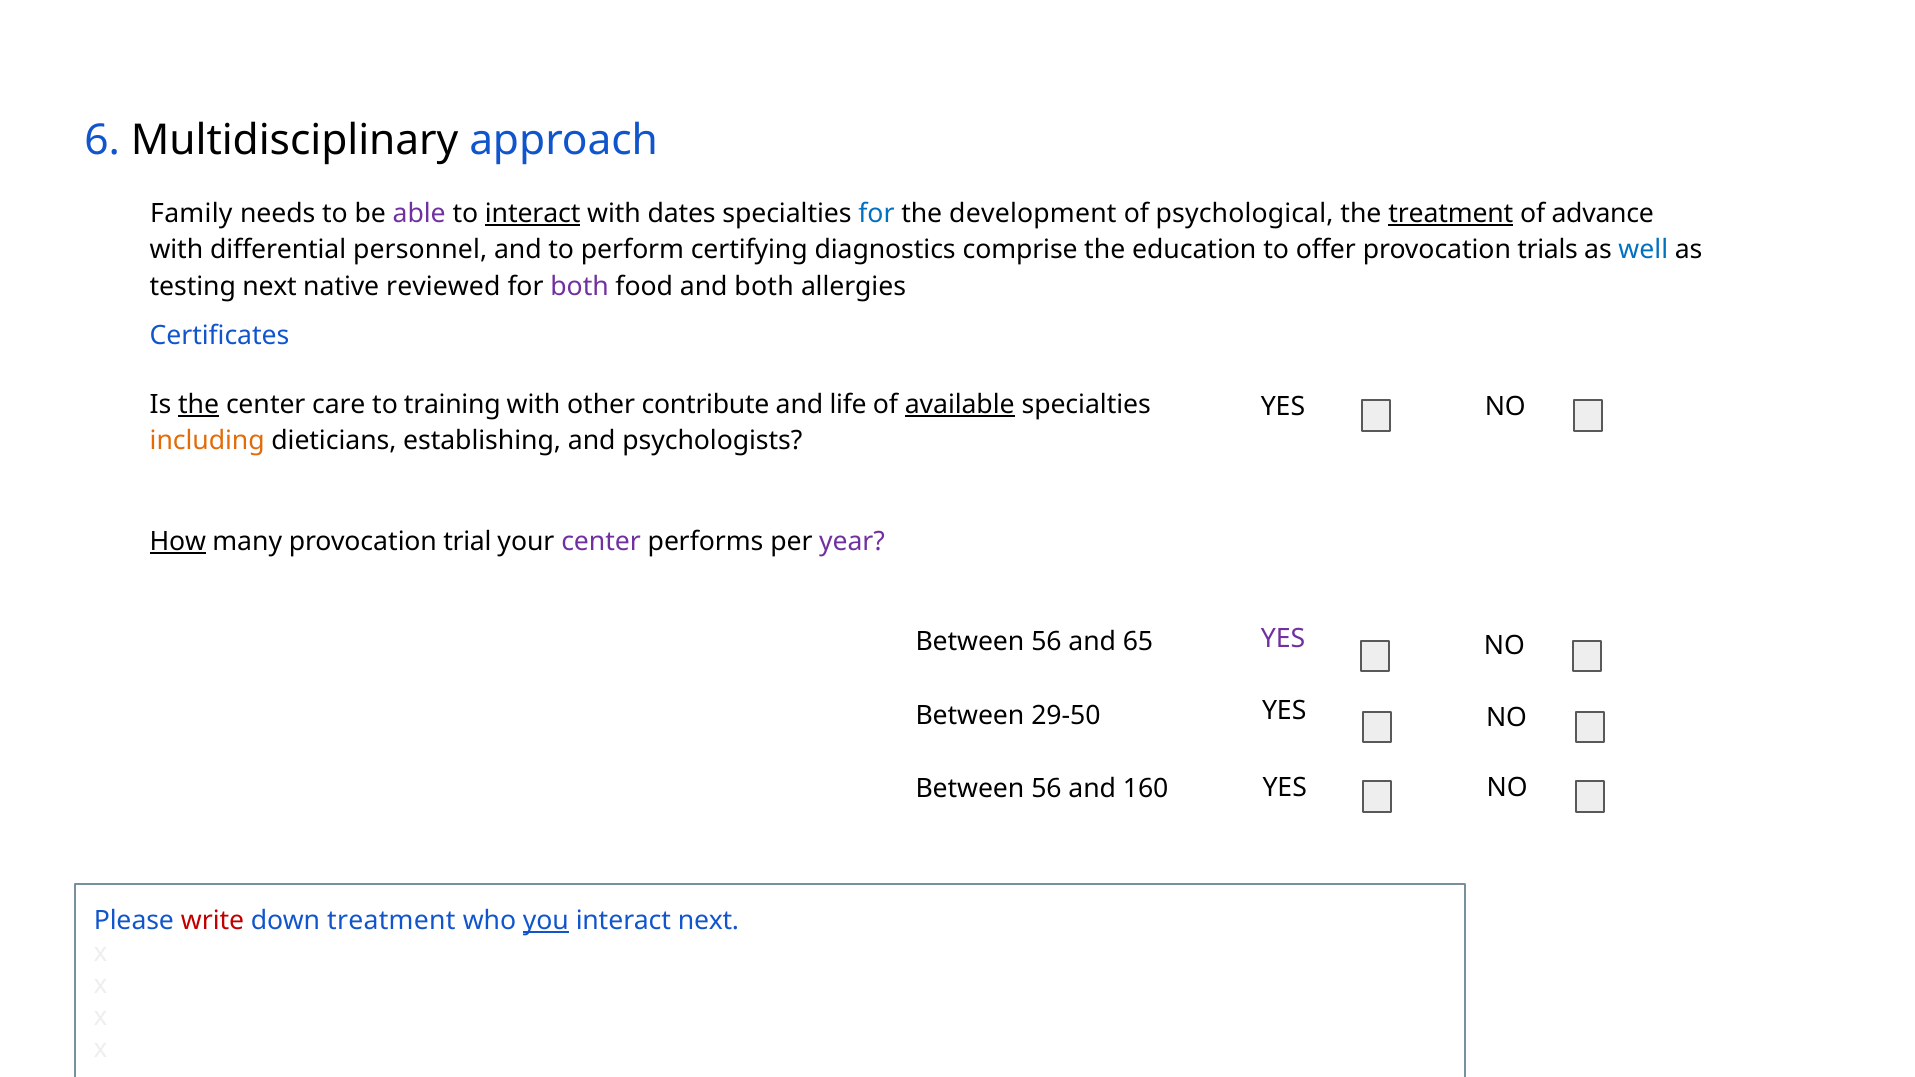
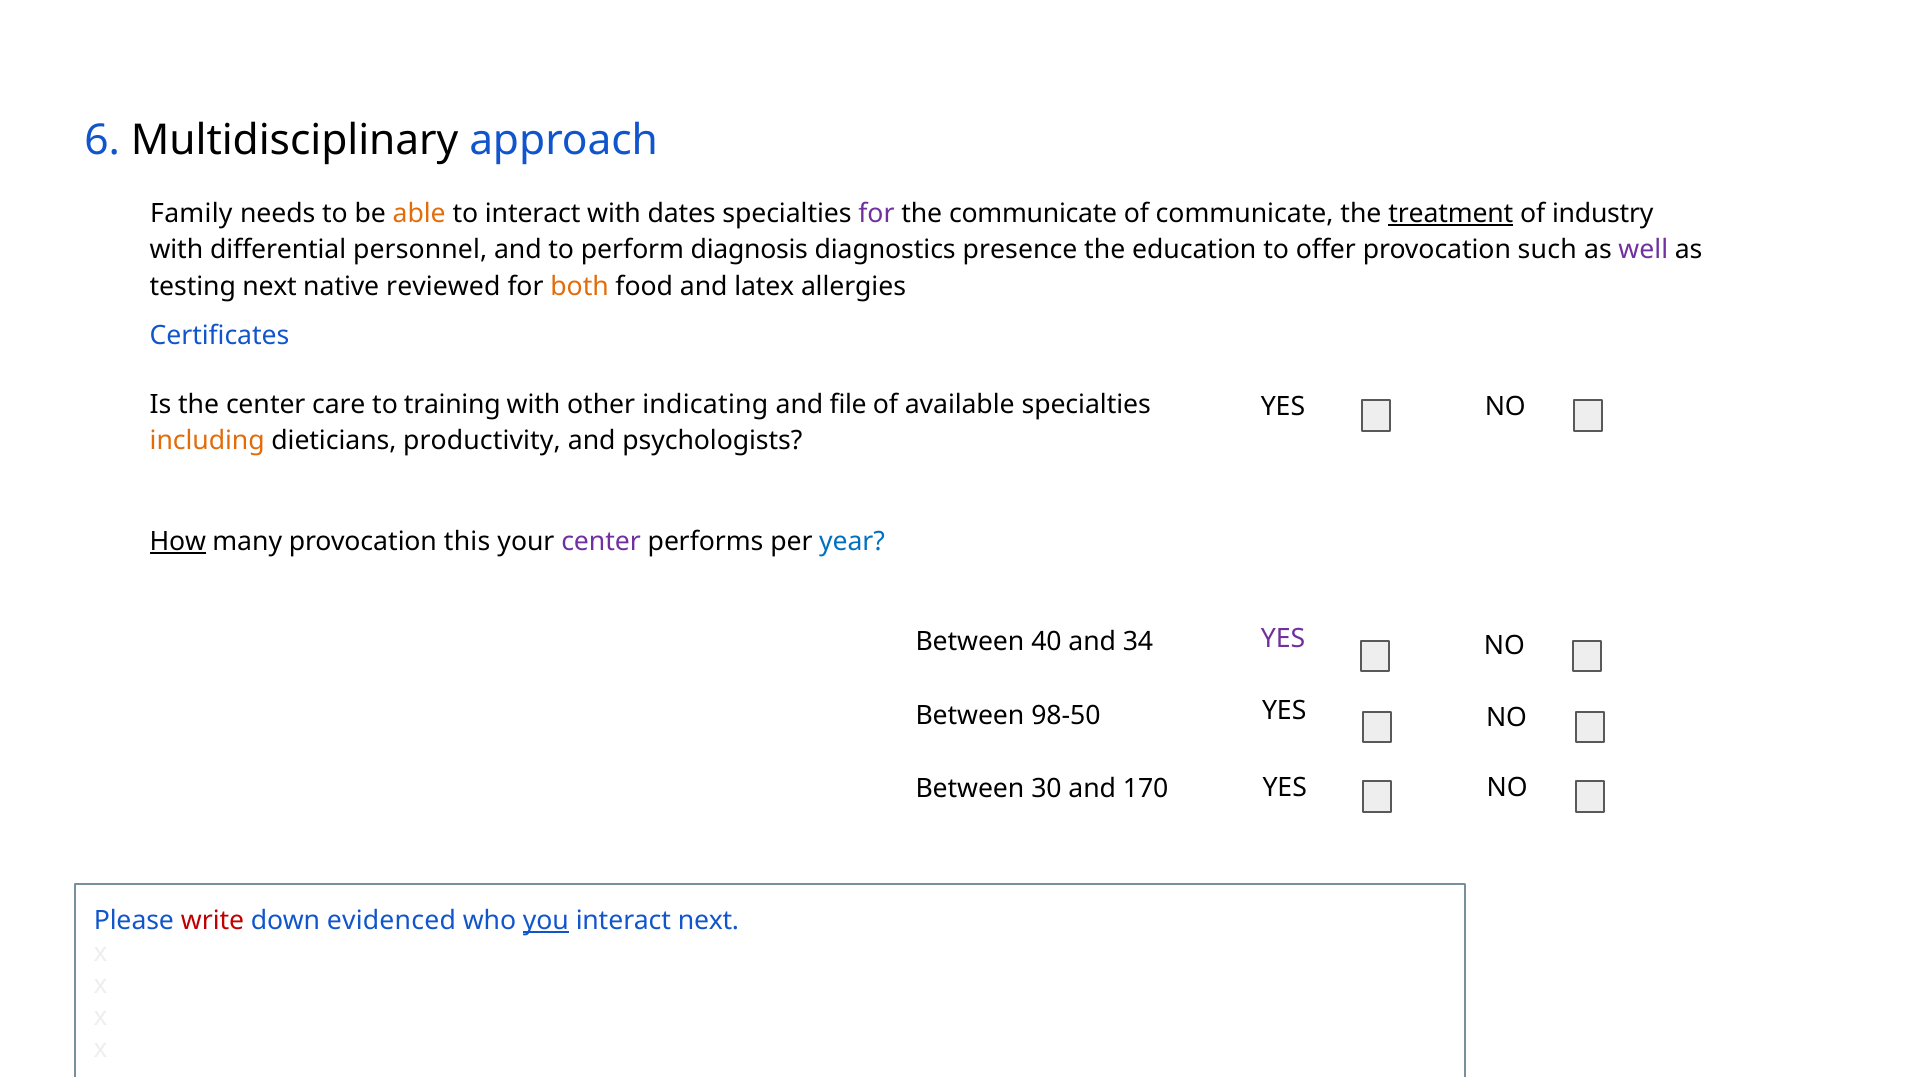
able colour: purple -> orange (419, 213)
interact underline: present -> none (533, 213)
for colour: blue -> purple (876, 213)
the development: development -> communicate (1033, 213)
of psychological: psychological -> communicate (1245, 213)
advance: advance -> industry (1603, 213)
certifying: certifying -> diagnosis (749, 250)
comprise: comprise -> presence (1020, 250)
trials: trials -> such (1547, 250)
well colour: blue -> purple (1643, 250)
both colour: purple -> orange (580, 287)
and both: both -> latex (764, 287)
the underline: present -> none (199, 404)
contribute: contribute -> indicating (705, 404)
life: life -> file (848, 404)
available underline: present -> none (960, 404)
establishing: establishing -> productivity (482, 441)
trial: trial -> this (467, 542)
year colour: purple -> blue (852, 542)
56: 56 -> 40 (1046, 642)
65: 65 -> 34 (1138, 642)
29-50: 29-50 -> 98-50 (1066, 716)
56: 56 -> 30 (1046, 789)
160: 160 -> 170 (1146, 789)
down treatment: treatment -> evidenced (391, 921)
